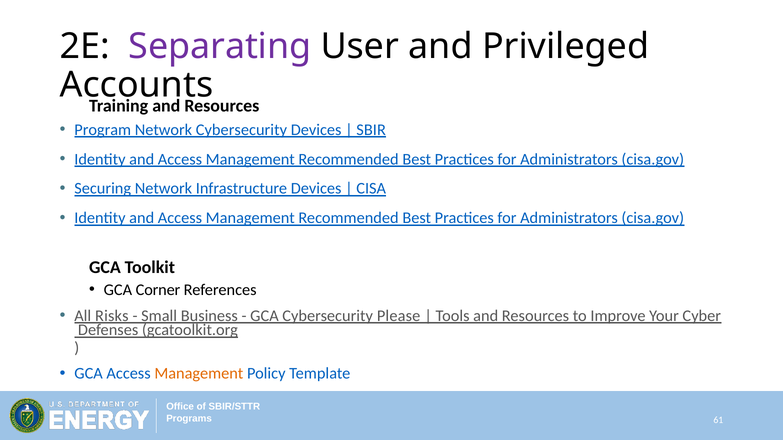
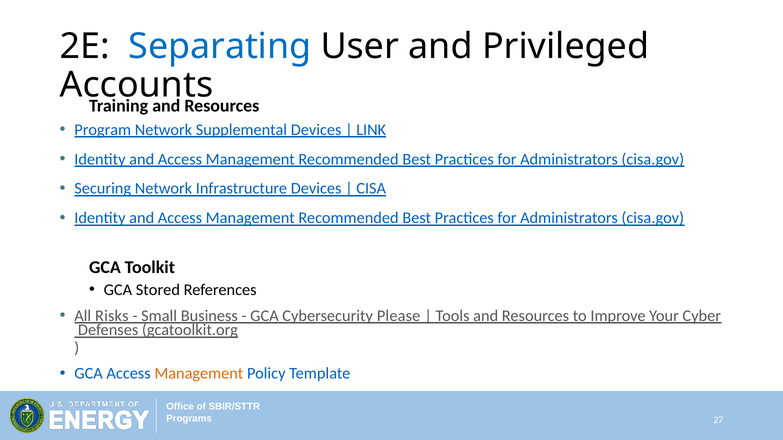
Separating colour: purple -> blue (220, 46)
Network Cybersecurity: Cybersecurity -> Supplemental (241, 130)
SBIR: SBIR -> LINK (371, 130)
Corner: Corner -> Stored (158, 290)
61: 61 -> 27 (718, 421)
